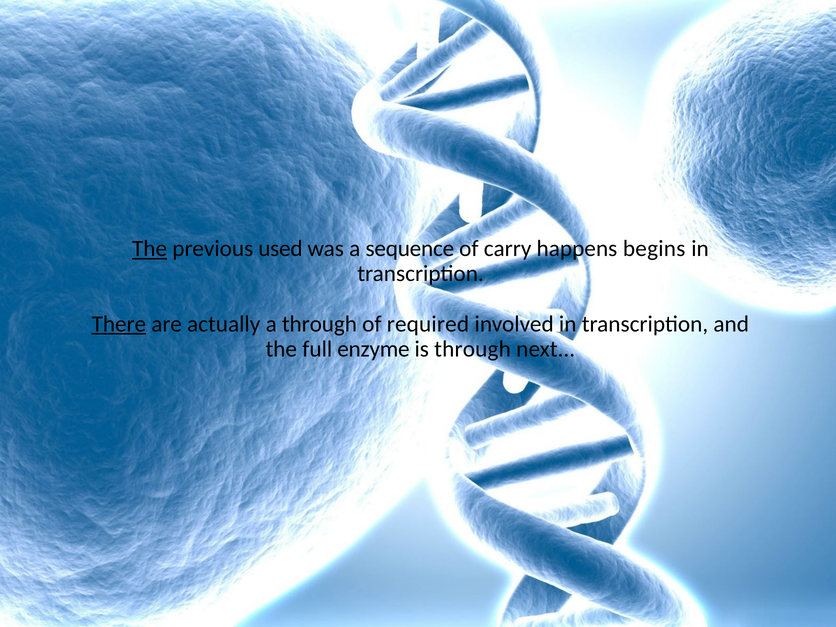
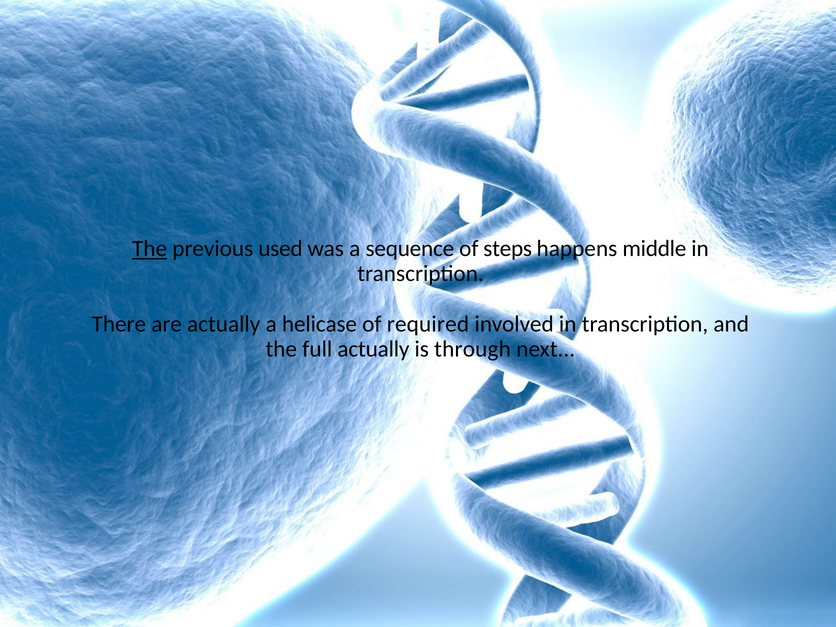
carry: carry -> steps (508, 249)
begins: begins -> middle (654, 249)
There underline: present -> none (119, 324)
a through: through -> helicase (319, 324)
full enzyme: enzyme -> actually (373, 349)
